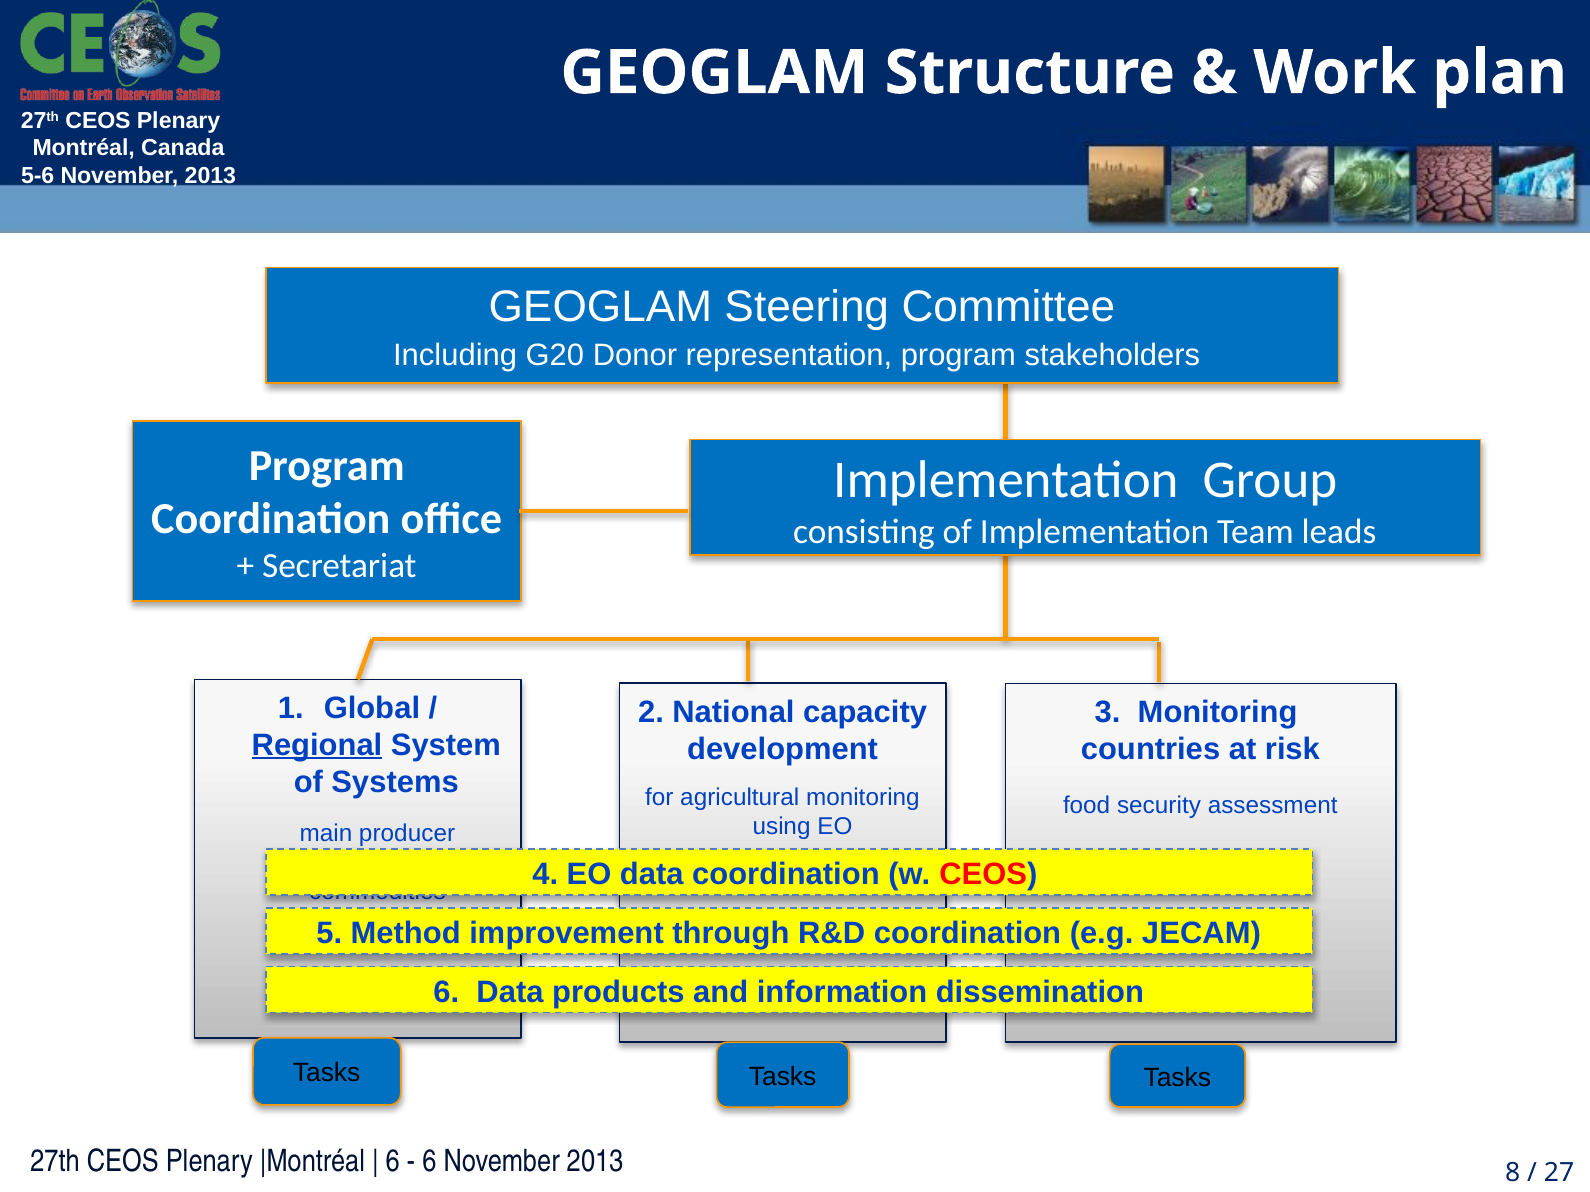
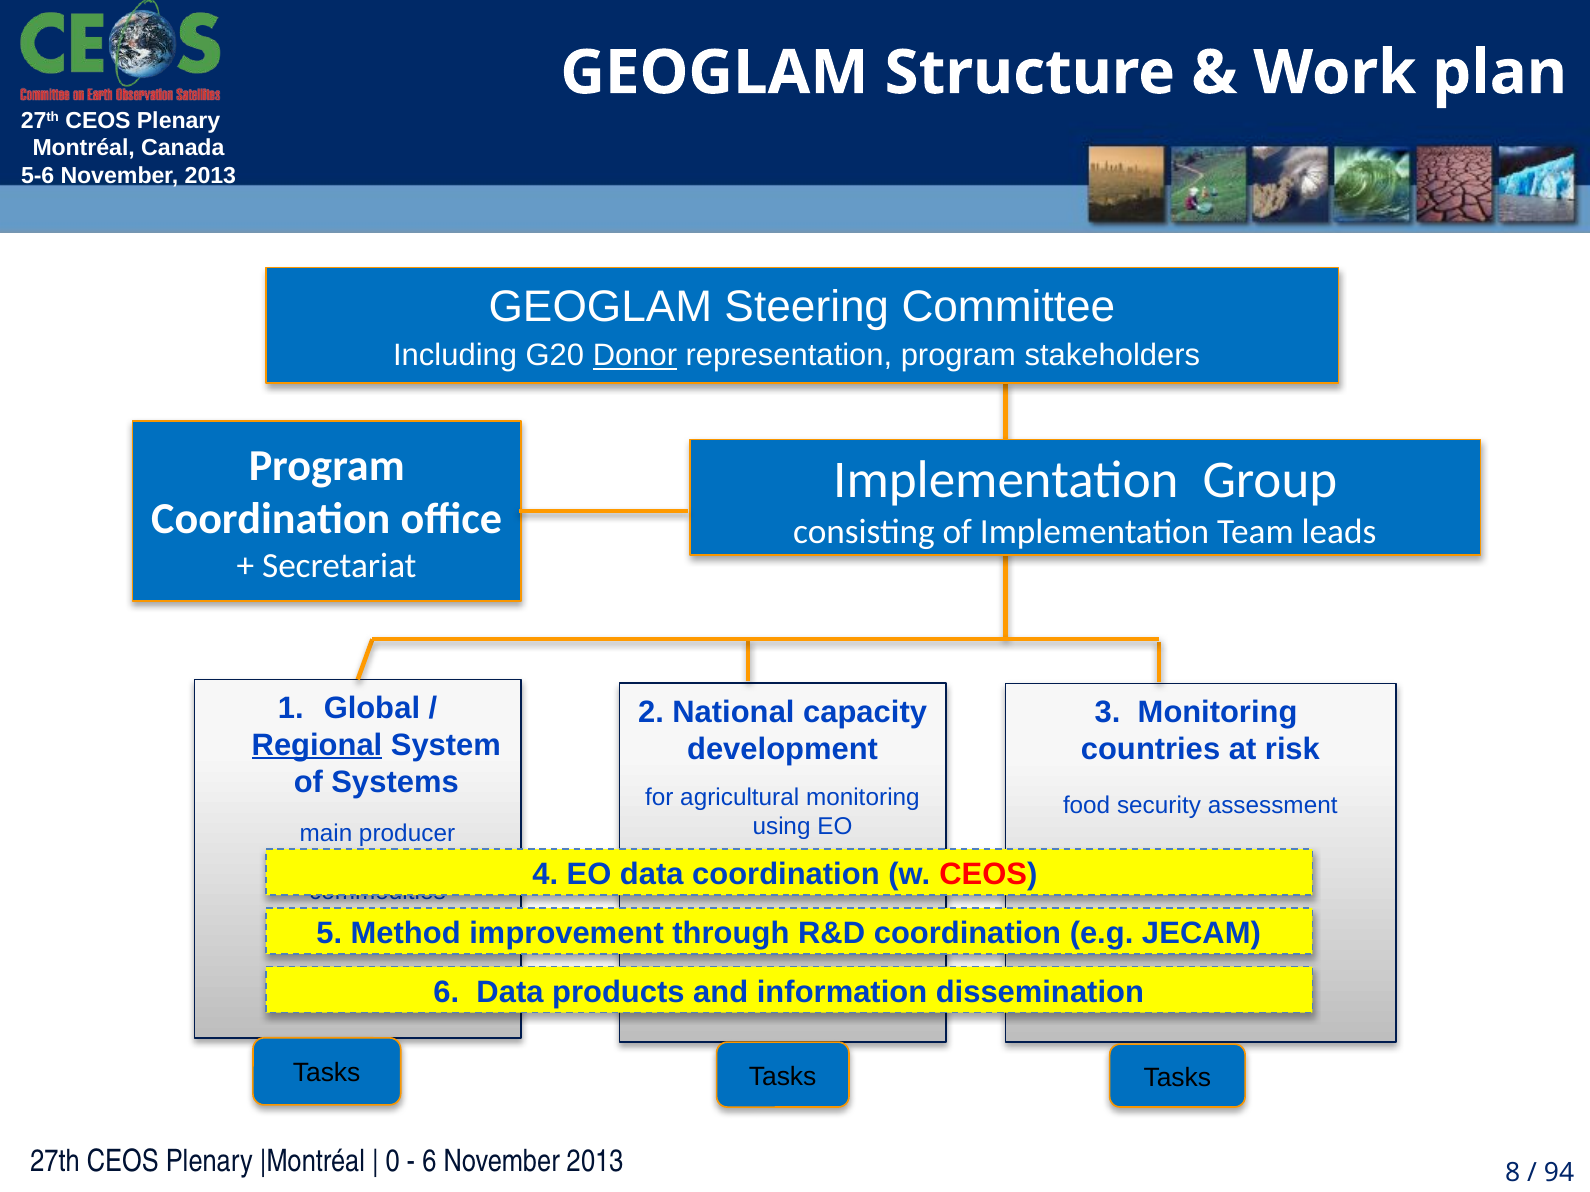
Donor underline: none -> present (635, 356)
6: 6 -> 0 (393, 1162)
27: 27 -> 94 (1559, 1173)
